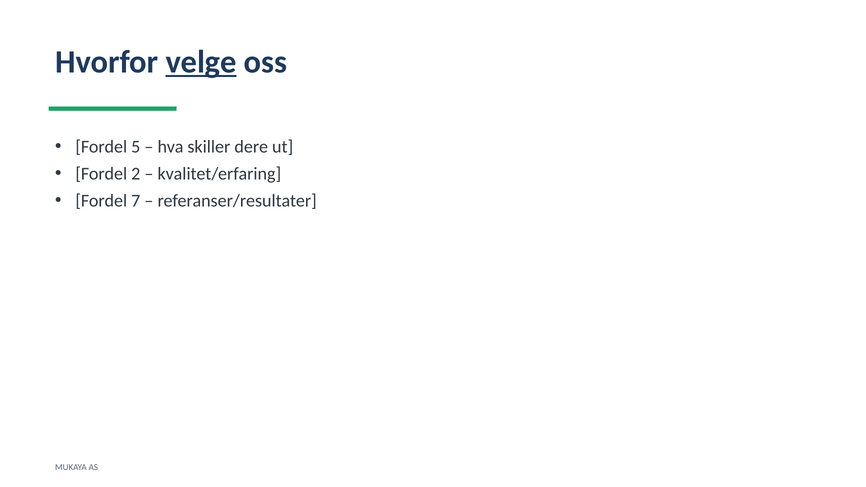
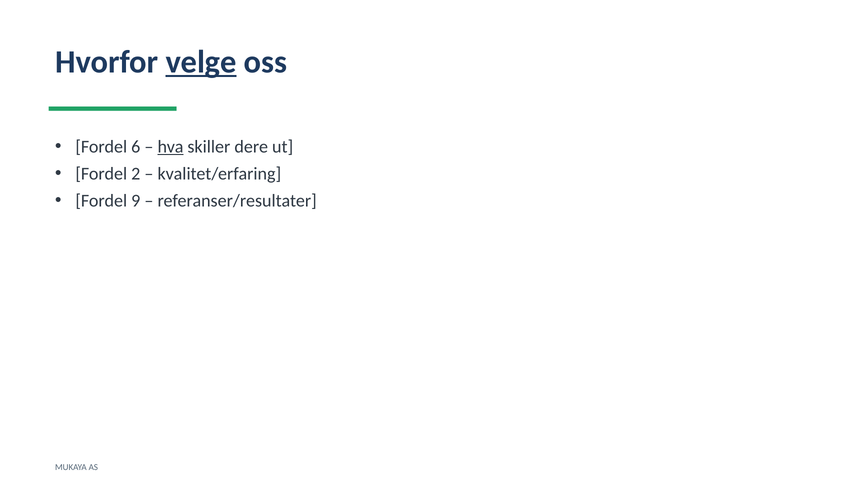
5: 5 -> 6 (136, 147)
hva underline: none -> present (170, 147)
7: 7 -> 9 (136, 201)
